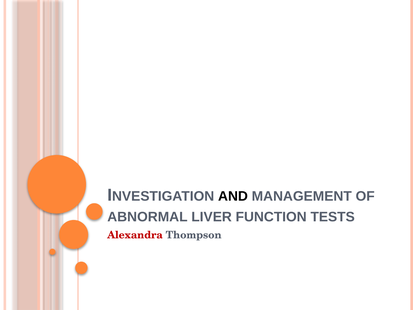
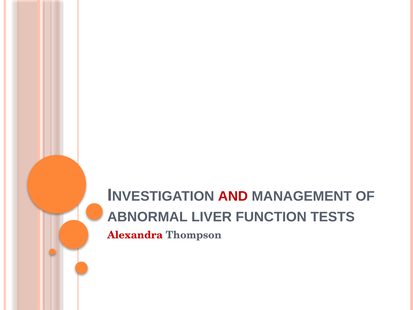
AND colour: black -> red (233, 196)
